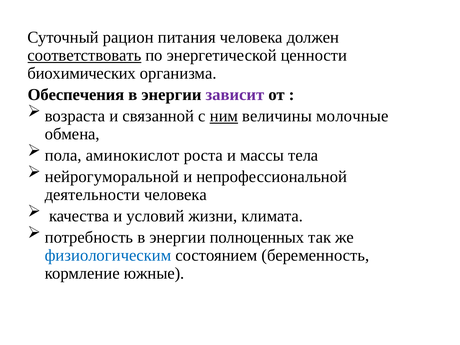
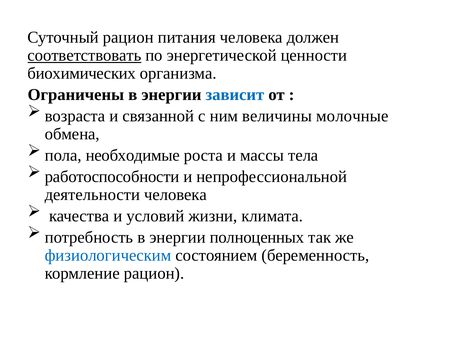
Обеспечения: Обеспечения -> Ограничены (76, 95)
зависит colour: purple -> blue (235, 95)
ним underline: present -> none (224, 116)
аминокислот: аминокислот -> необходимые (133, 155)
нейрогуморальной: нейрогуморальной -> работоспособности (112, 177)
кормление южные: южные -> рацион (154, 273)
